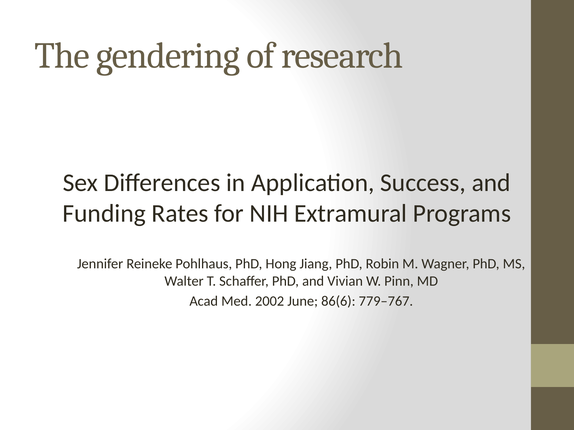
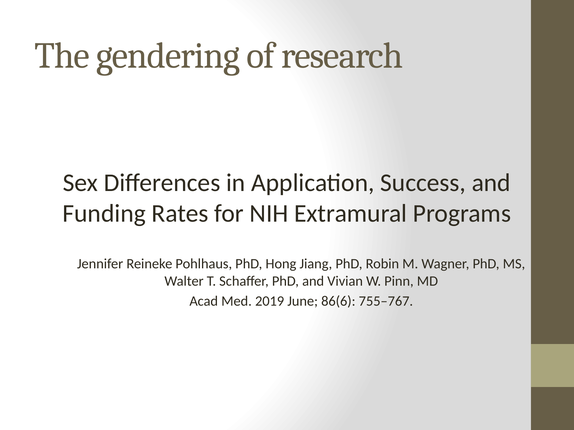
2002: 2002 -> 2019 (270, 301)
779–767: 779–767 -> 755–767 (386, 301)
